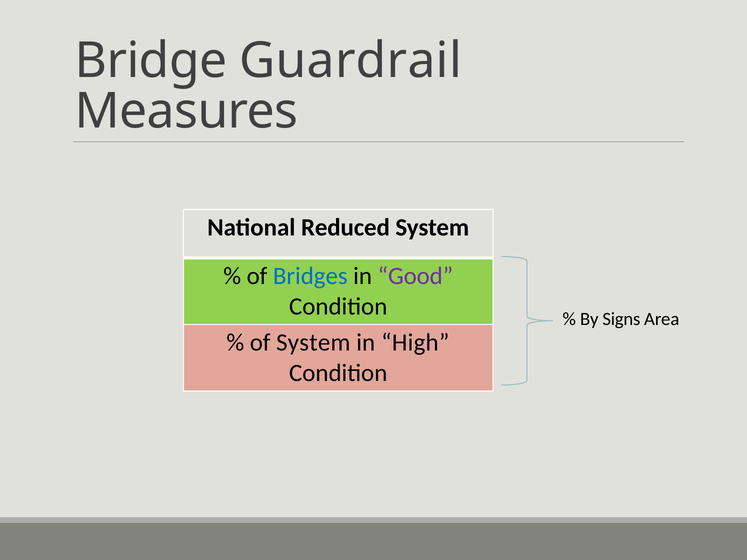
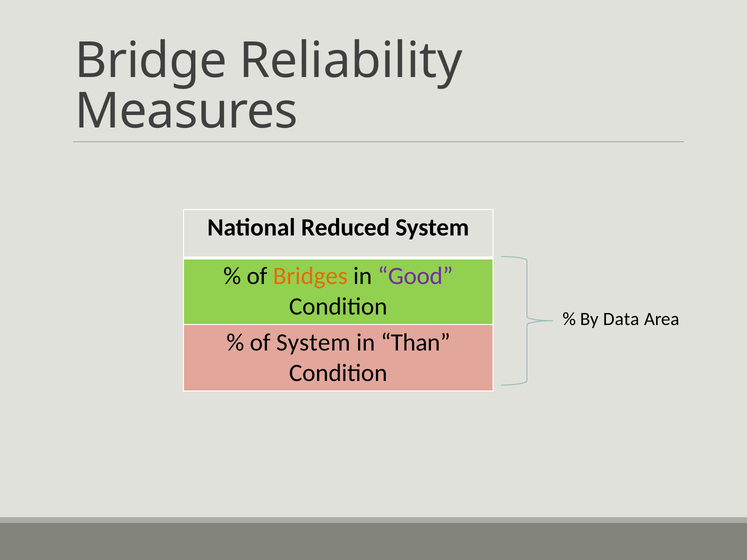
Guardrail: Guardrail -> Reliability (351, 61)
Bridges colour: blue -> orange (310, 276)
Signs: Signs -> Data (621, 319)
High: High -> Than (416, 343)
